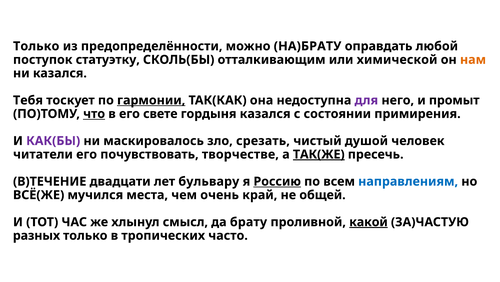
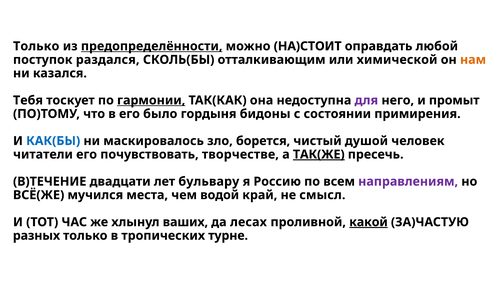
предопределённости underline: none -> present (152, 46)
НА)БРАТУ: НА)БРАТУ -> НА)СТОИТ (308, 46)
статуэтку: статуэтку -> раздался (108, 60)
что underline: present -> none (94, 114)
свете: свете -> было (160, 114)
гордыня казался: казался -> бидоны (265, 114)
КАК(БЫ colour: purple -> blue (53, 141)
срезать: срезать -> борется (263, 141)
Россию underline: present -> none (277, 181)
направлениям colour: blue -> purple (408, 181)
очень: очень -> водой (220, 195)
общей: общей -> смысл (322, 195)
смысл: смысл -> ваших (185, 221)
брату: брату -> лесах (248, 221)
часто: часто -> турне (228, 235)
